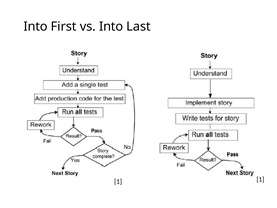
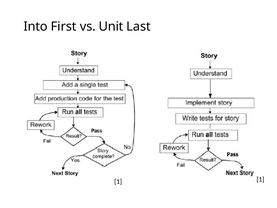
vs Into: Into -> Unit (111, 26)
